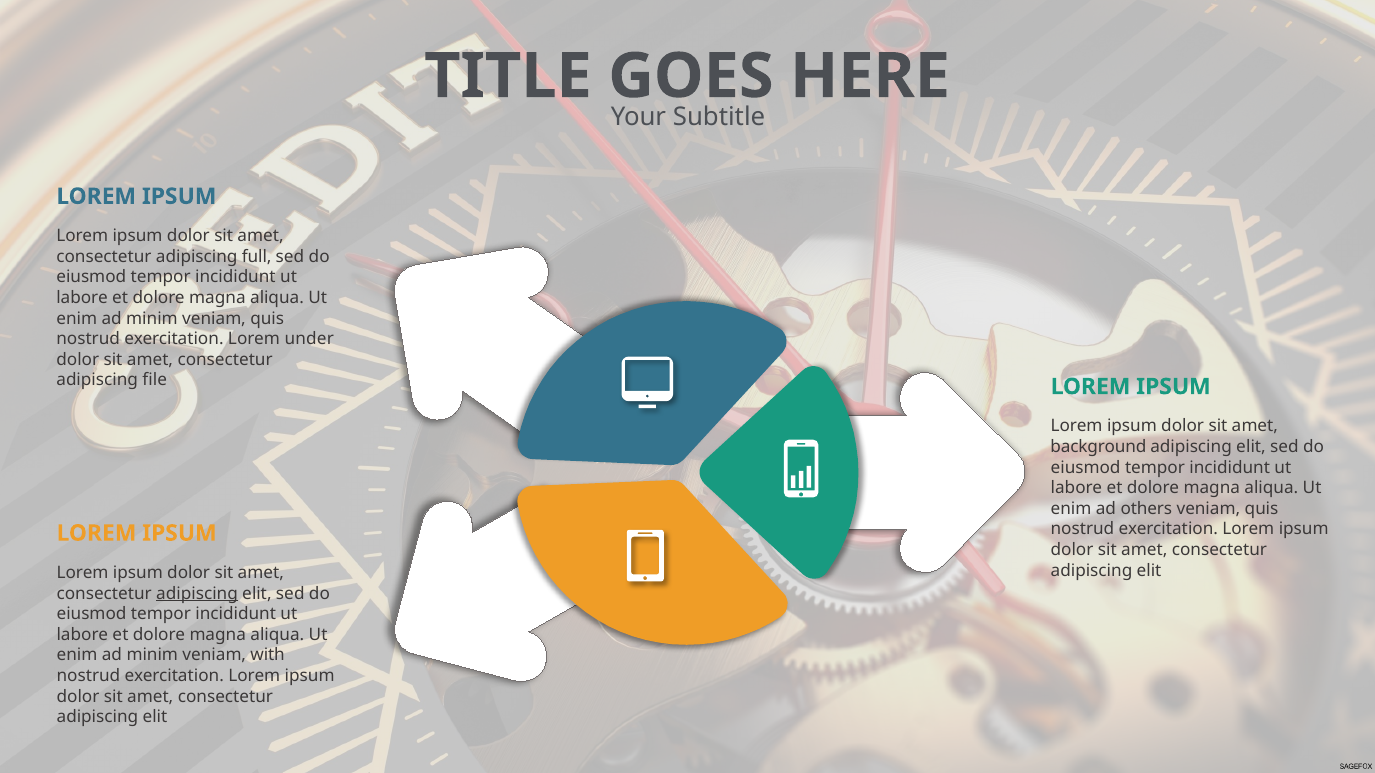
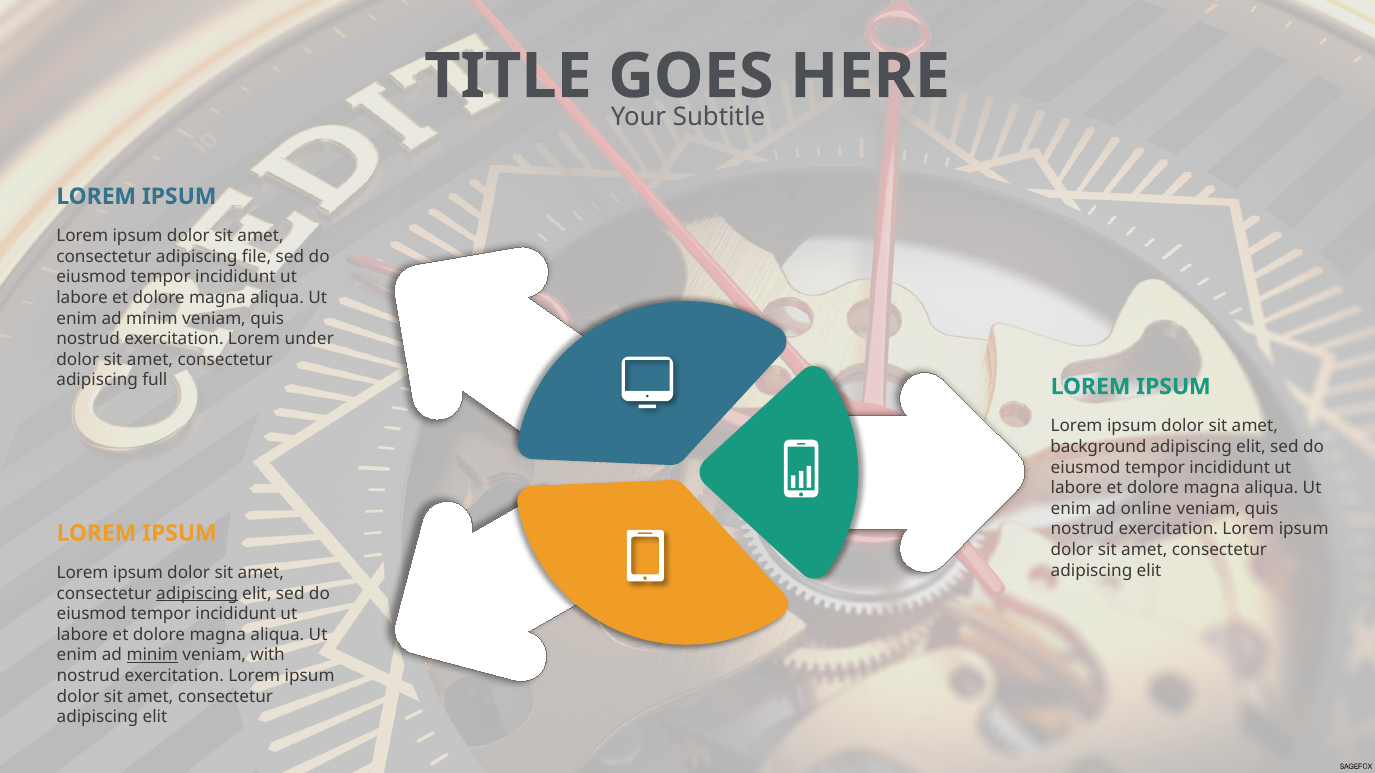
full: full -> file (257, 257)
file: file -> full (155, 380)
others: others -> online (1146, 509)
minim underline: none -> present (152, 656)
